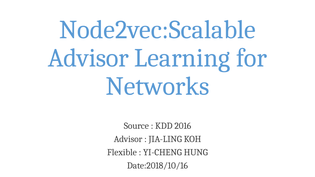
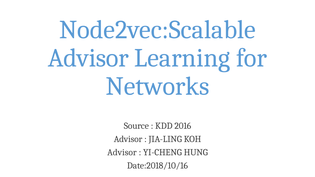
Flexible: Flexible -> Advisor (122, 152)
